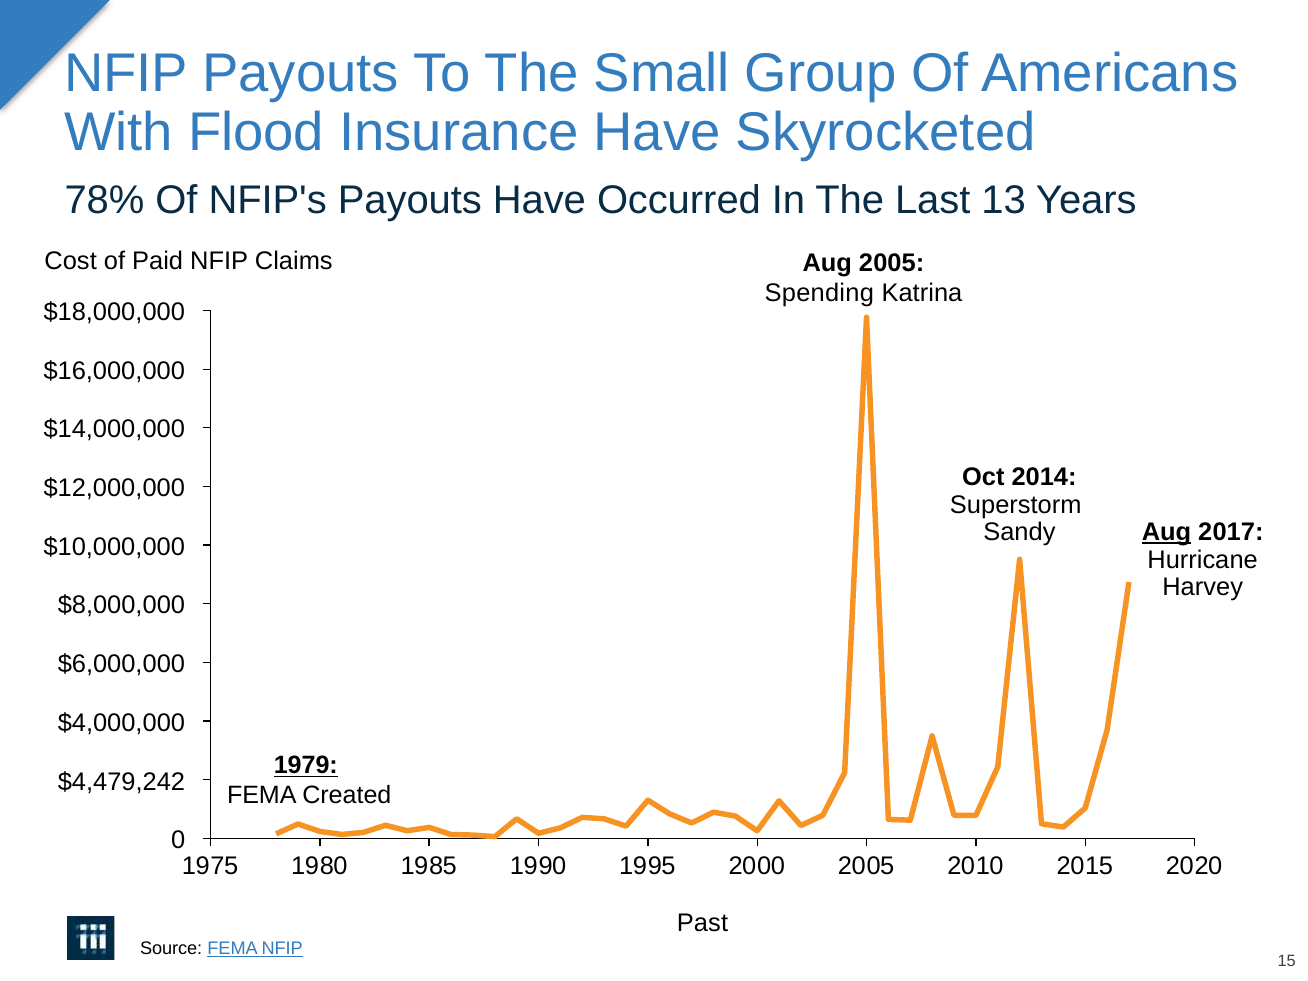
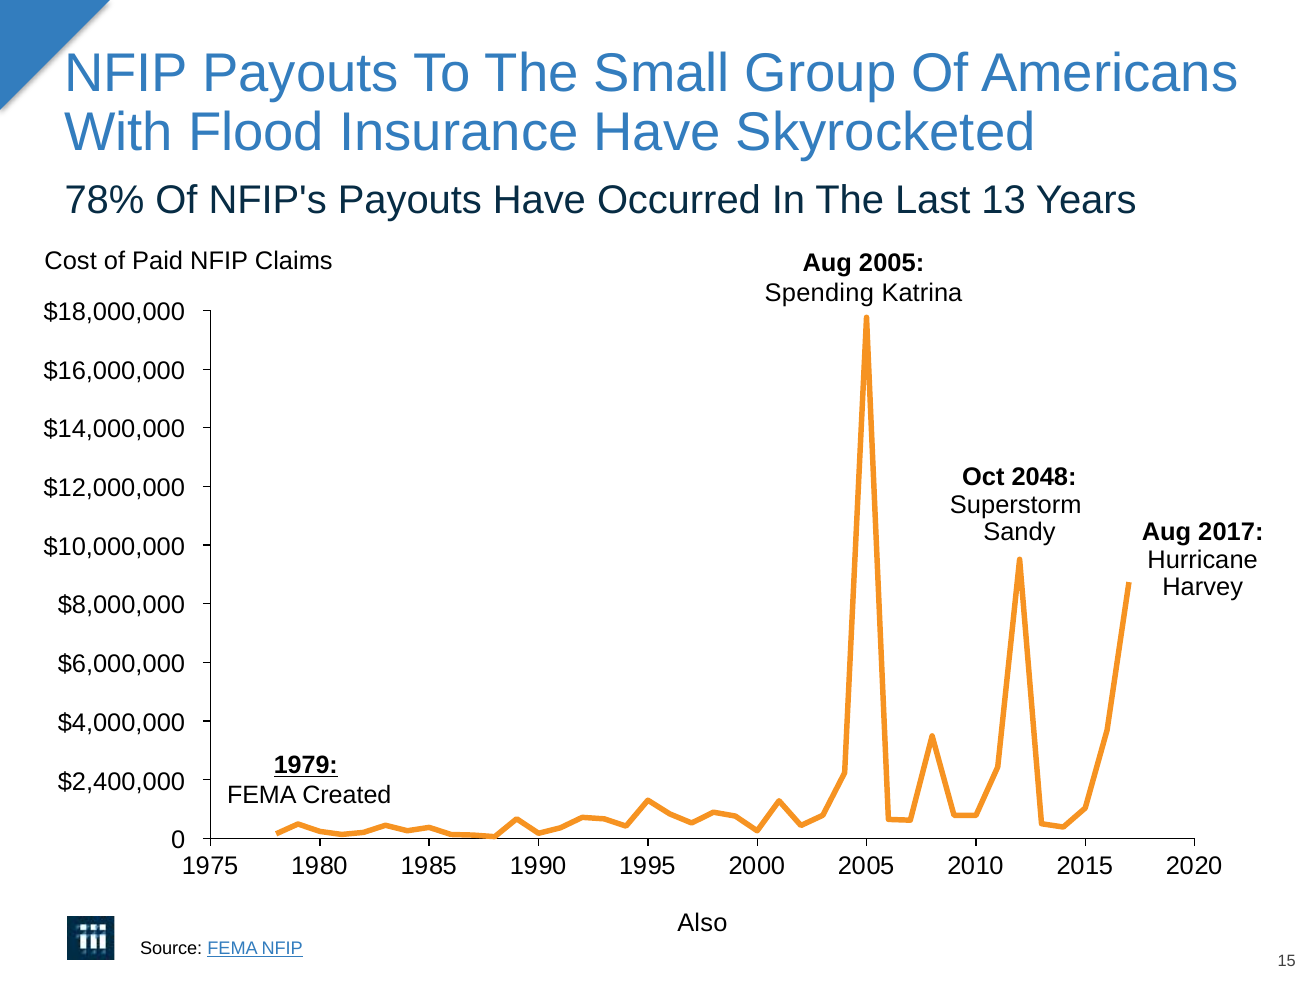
2014: 2014 -> 2048 (1044, 477)
Aug underline: present -> none (1166, 532)
$4,479,242: $4,479,242 -> $2,400,000 (121, 782)
Past: Past -> Also (702, 923)
